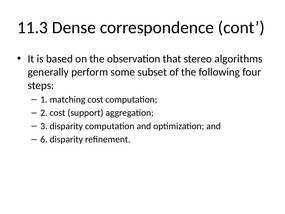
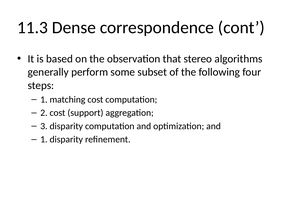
6: 6 -> 1 (44, 139)
